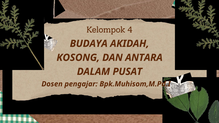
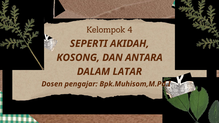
BUDAYA: BUDAYA -> SEPERTI (89, 44)
PUSAT: PUSAT -> LATAR (127, 72)
